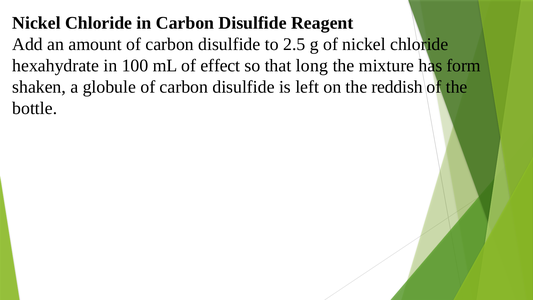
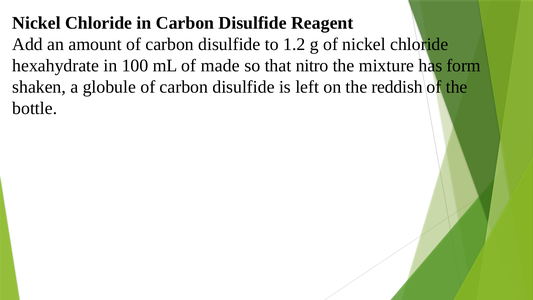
2.5: 2.5 -> 1.2 (294, 44)
effect: effect -> made (220, 66)
long: long -> nitro (312, 66)
